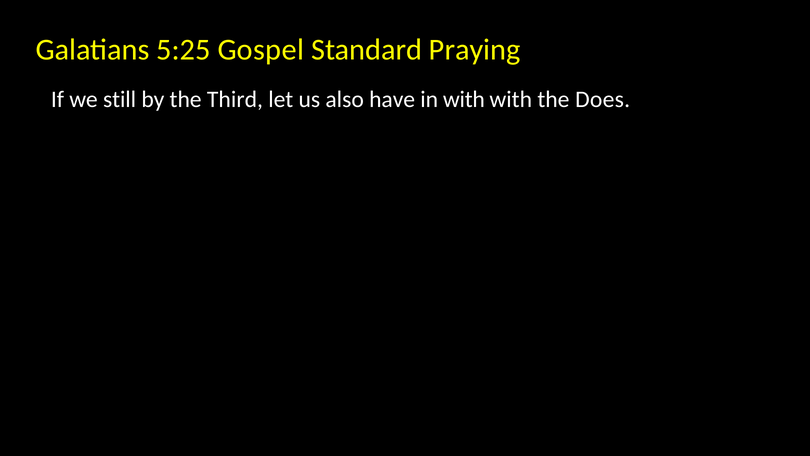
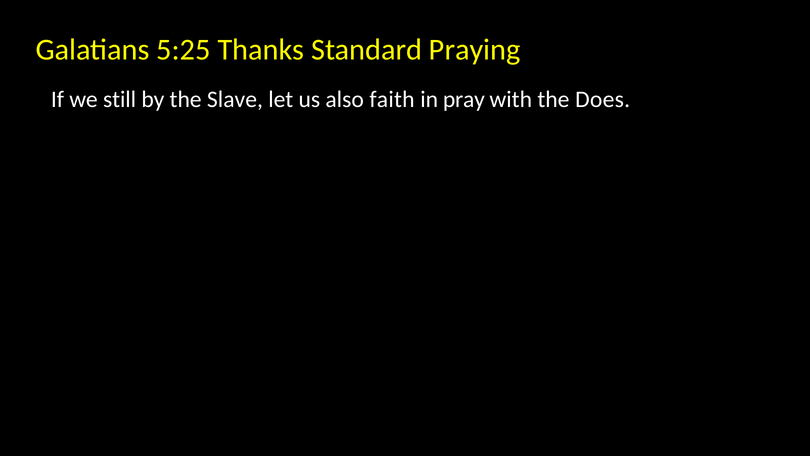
Gospel: Gospel -> Thanks (261, 49)
Third: Third -> Slave (235, 99)
have: have -> faith (392, 99)
in with: with -> pray (464, 99)
